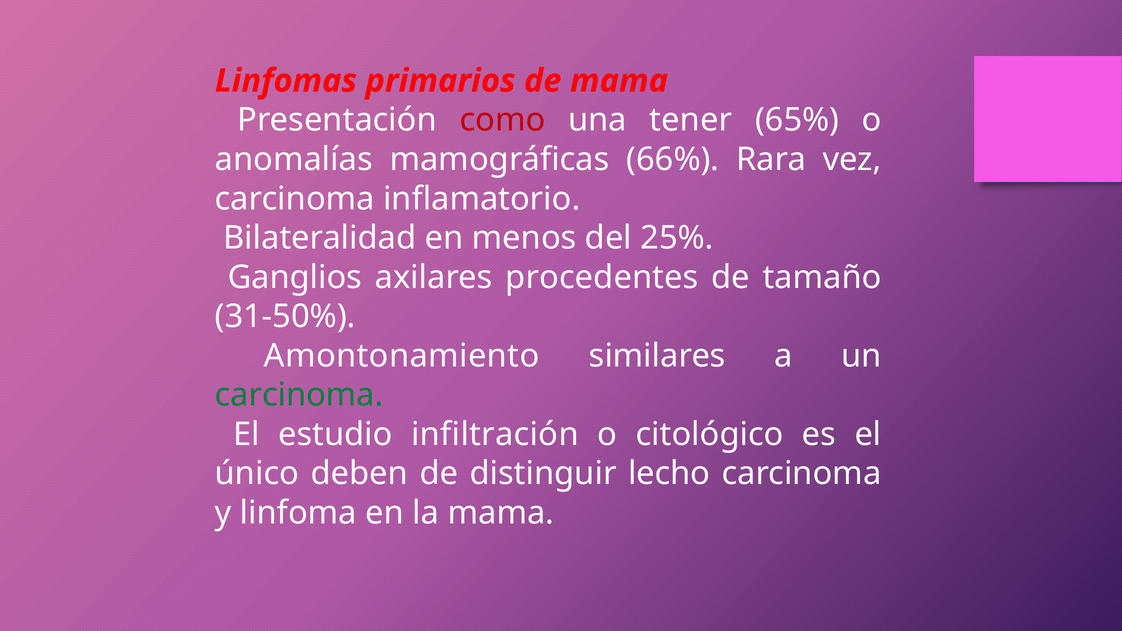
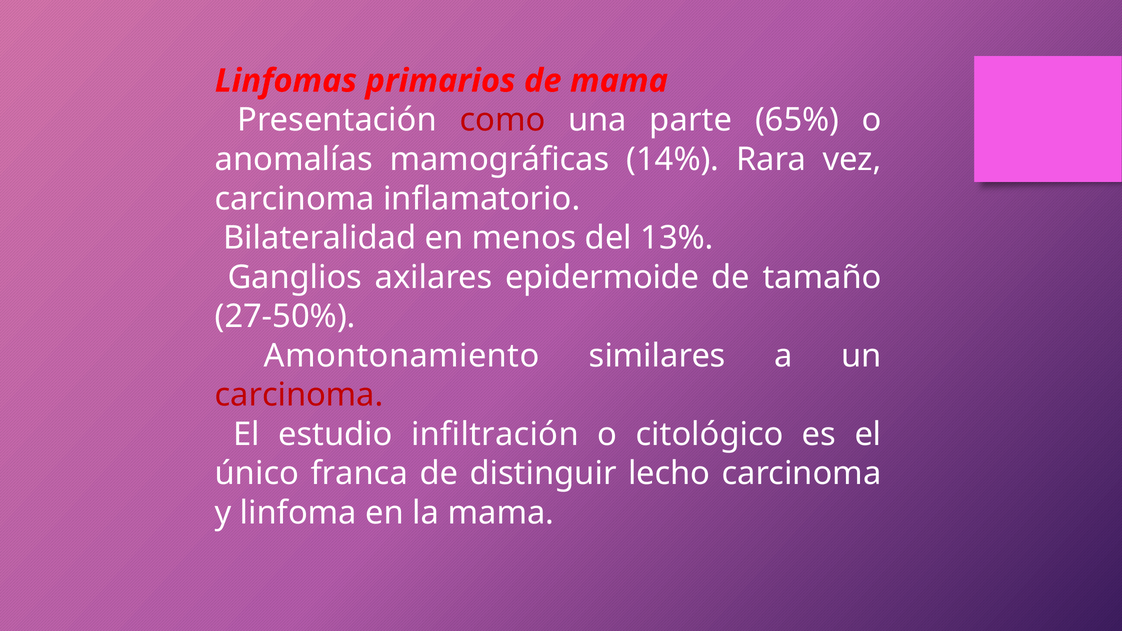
tener: tener -> parte (691, 120)
66%: 66% -> 14% (673, 159)
25%: 25% -> 13% (677, 238)
procedentes: procedentes -> epidermoide (602, 277)
31-50%: 31-50% -> 27-50% (285, 317)
carcinoma colour: green -> red (299, 395)
deben: deben -> franca (359, 474)
